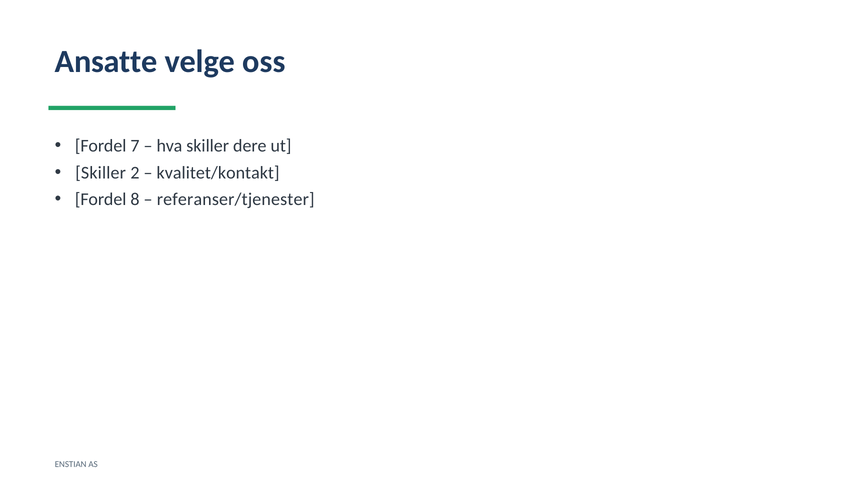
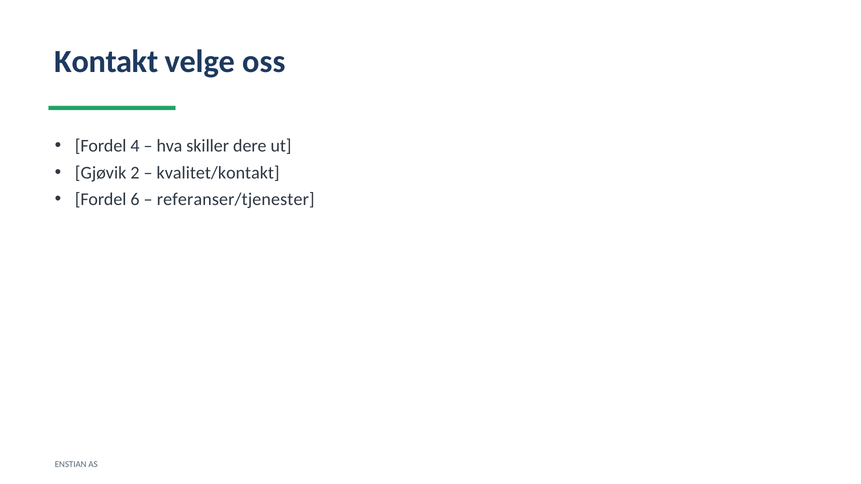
Ansatte: Ansatte -> Kontakt (106, 61)
7: 7 -> 4 (135, 146)
Skiller: Skiller -> Gjøvik (101, 173)
8: 8 -> 6 (135, 200)
